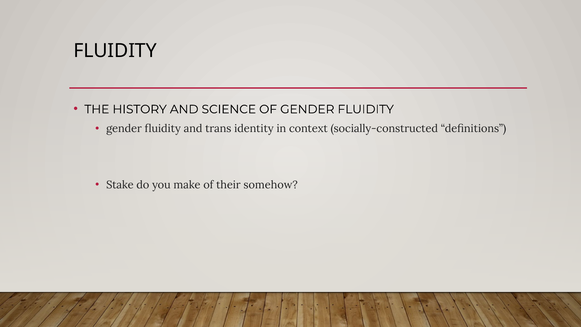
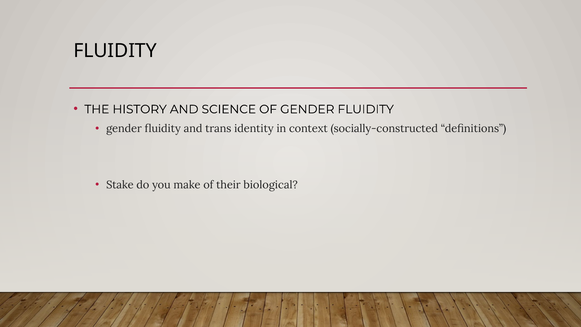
somehow: somehow -> biological (271, 185)
